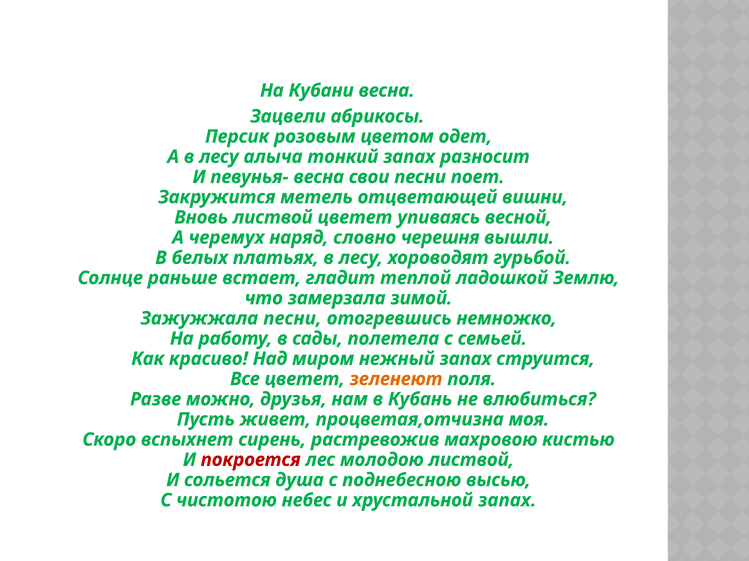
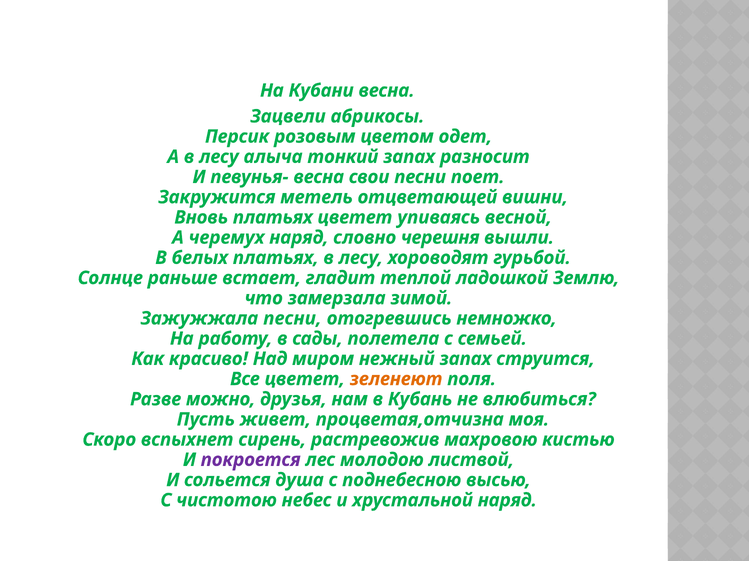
Вновь листвой: листвой -> платьях (273, 218)
покроется colour: red -> purple (251, 460)
хрустальной запах: запах -> наряд (507, 501)
